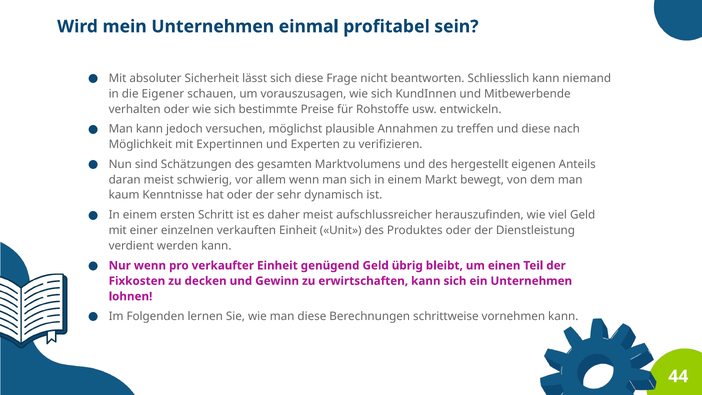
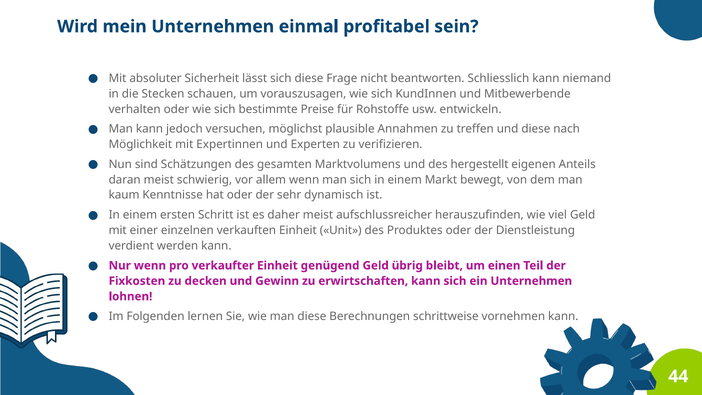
Eigener: Eigener -> Stecken (163, 94)
